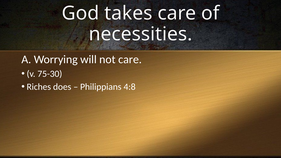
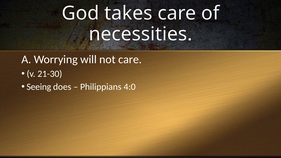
75-30: 75-30 -> 21-30 (50, 74)
Riches: Riches -> Seeing (39, 87)
4:8: 4:8 -> 4:0 (130, 87)
